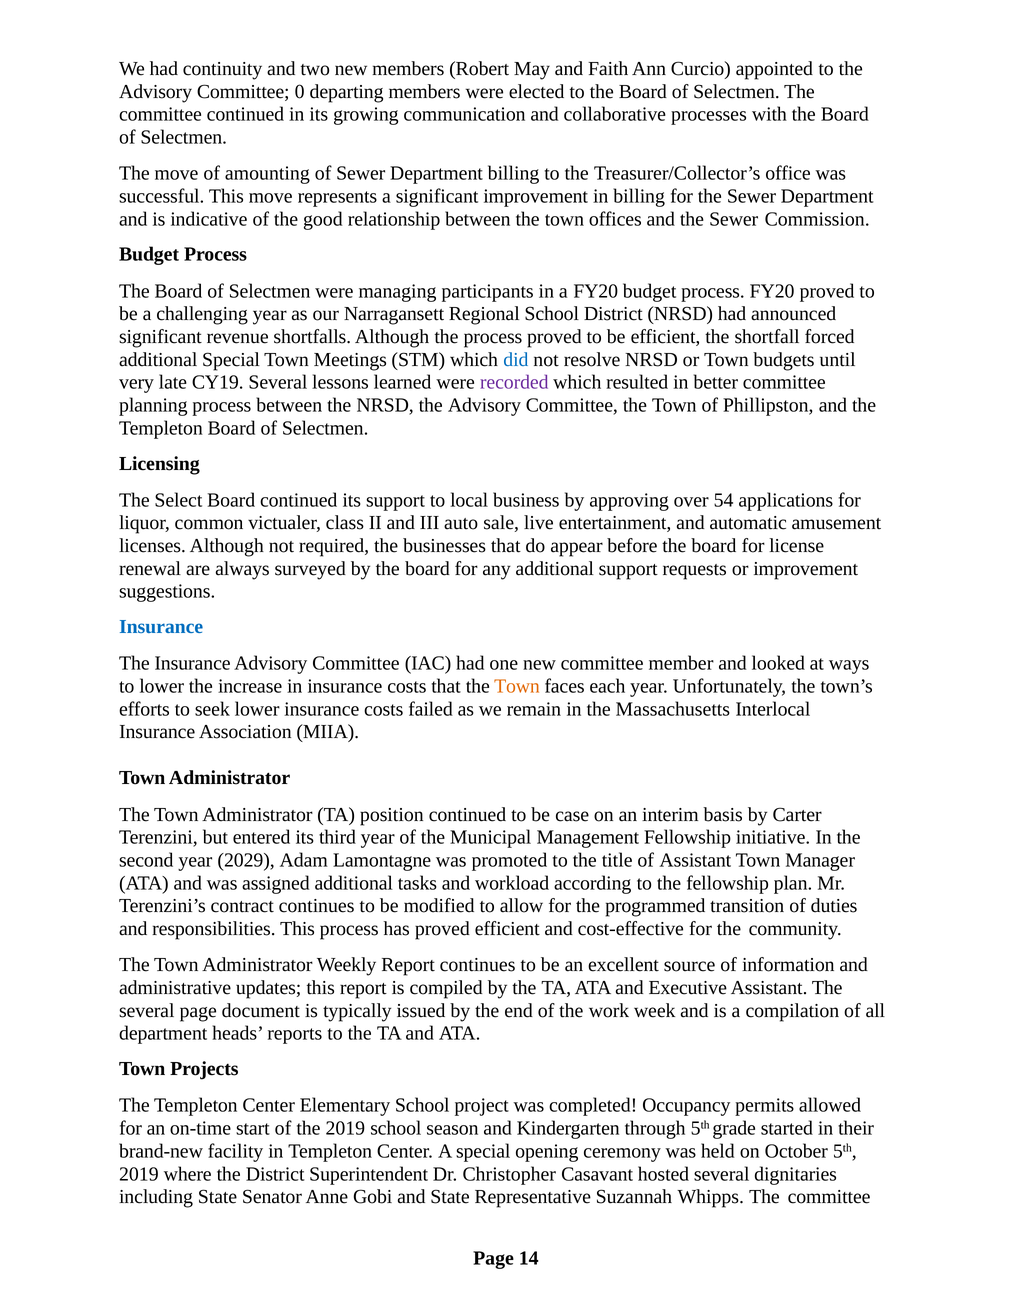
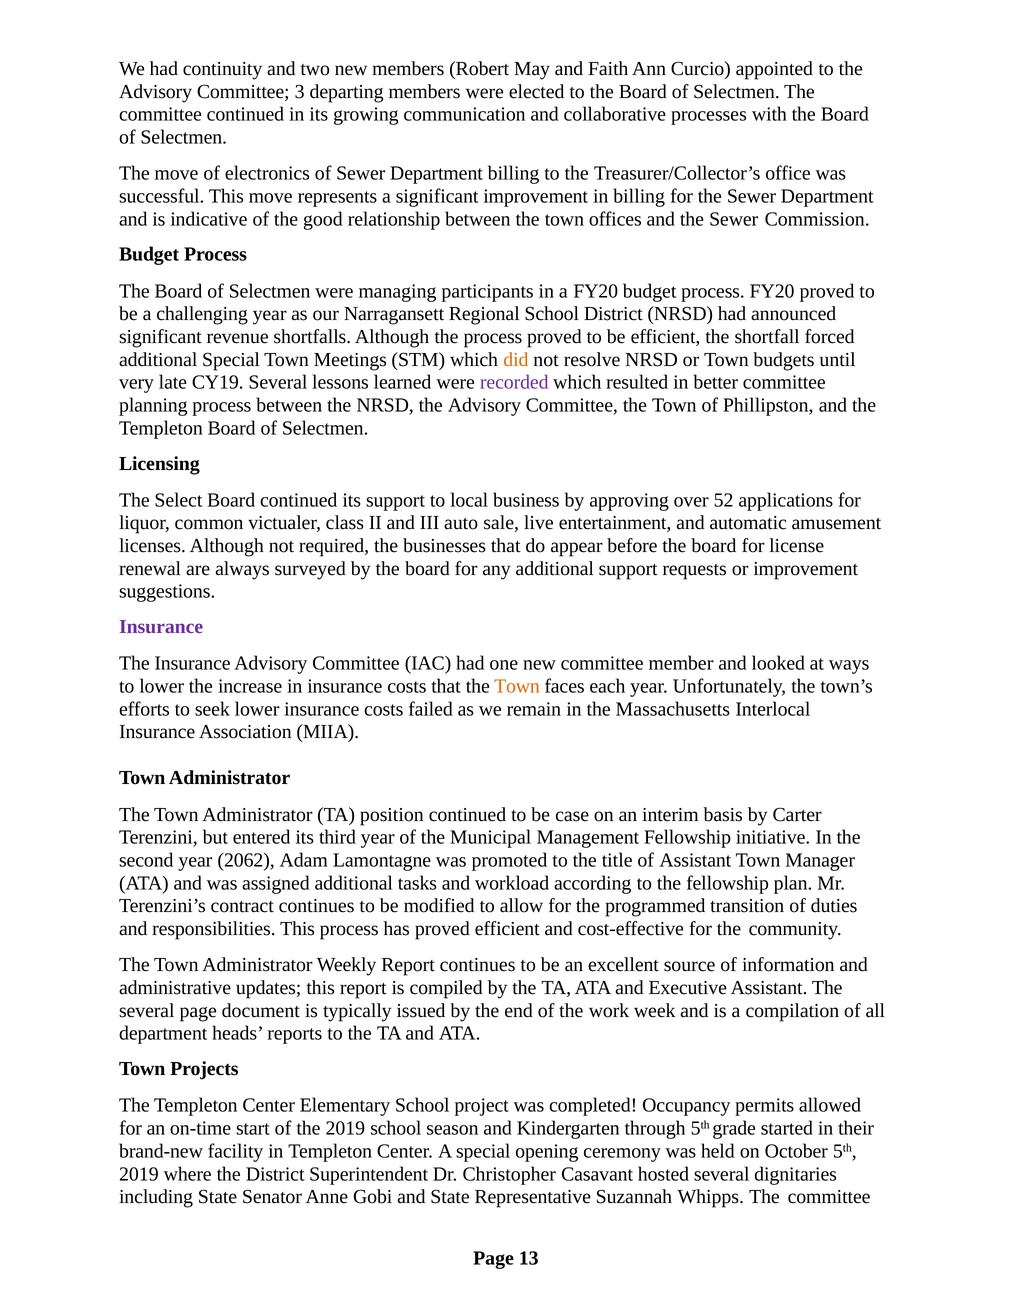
0: 0 -> 3 (300, 92)
amounting: amounting -> electronics (267, 173)
did colour: blue -> orange (516, 359)
54: 54 -> 52 (724, 500)
Insurance colour: blue -> purple (161, 627)
2029: 2029 -> 2062 (246, 860)
14: 14 -> 13 (529, 1258)
